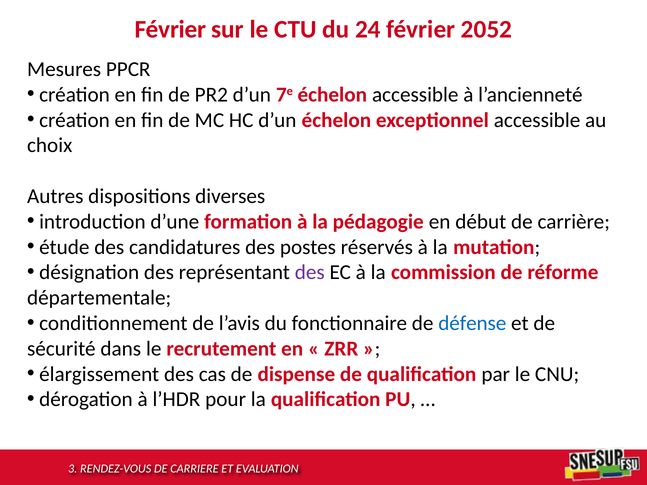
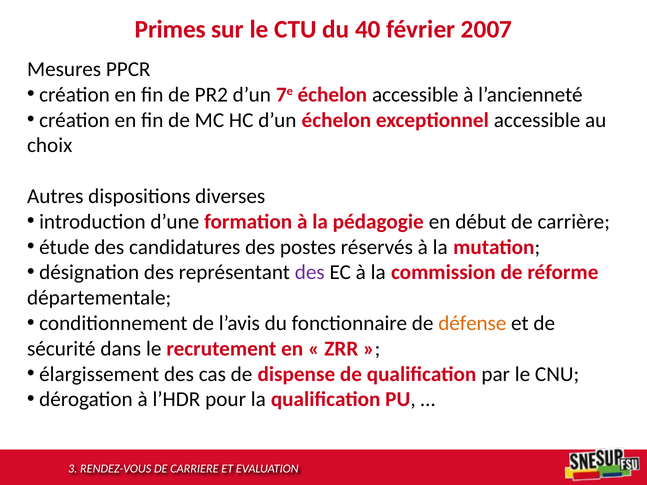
Février: Février -> Primes (170, 30)
24: 24 -> 40 (368, 30)
2052: 2052 -> 2007 (487, 30)
défense colour: blue -> orange (472, 323)
